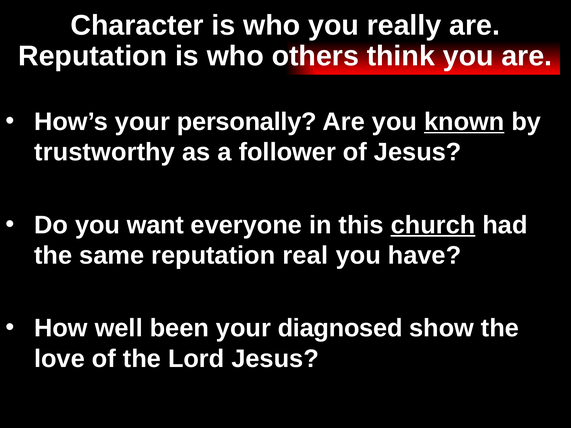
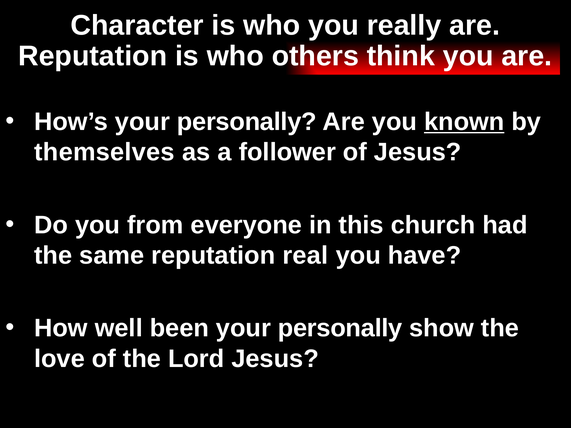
trustworthy: trustworthy -> themselves (105, 152)
want: want -> from (155, 225)
church underline: present -> none (433, 225)
diagnosed: diagnosed -> personally (340, 328)
